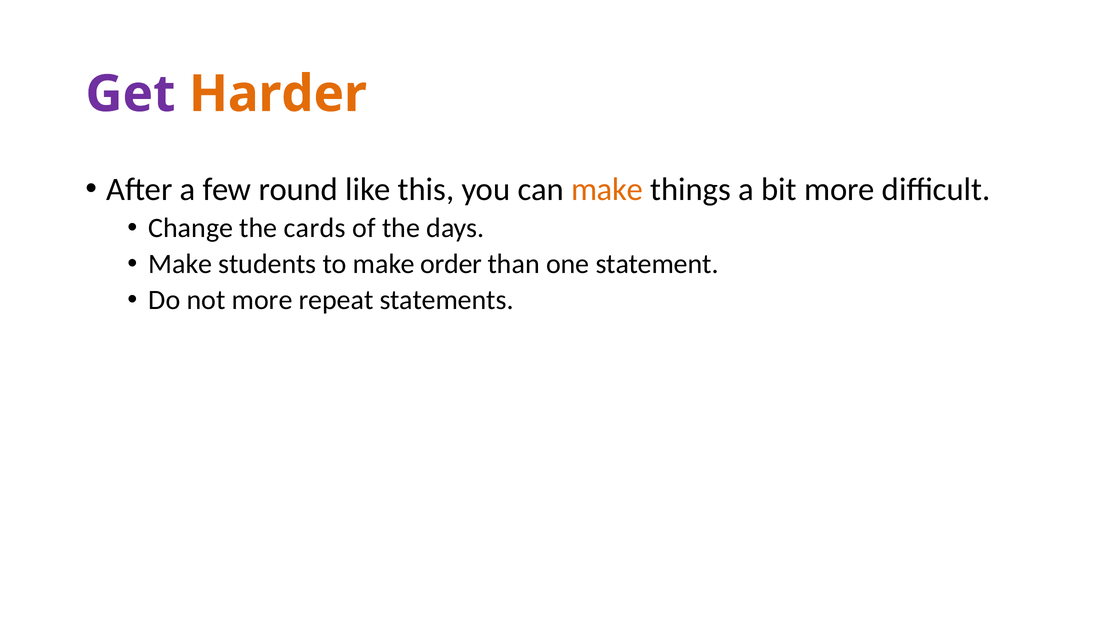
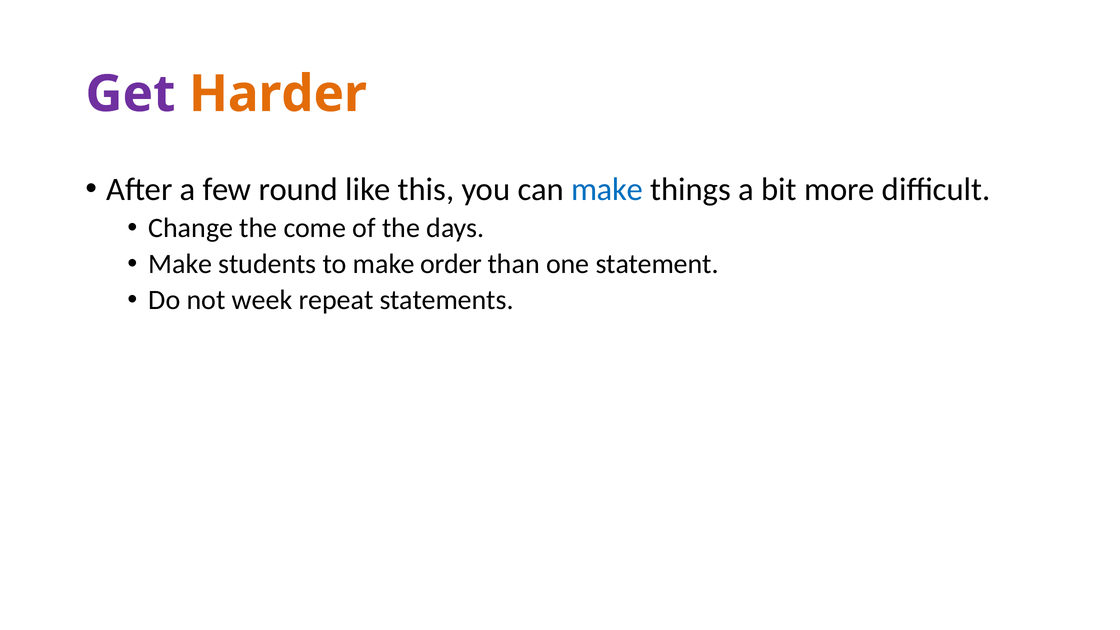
make colour: orange -> blue (607, 189)
cards: cards -> come (315, 228)
not more: more -> week (262, 300)
